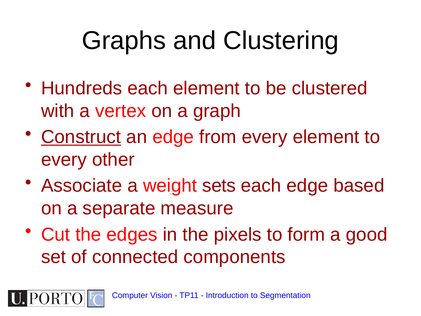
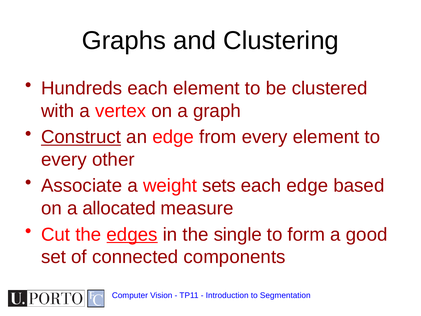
separate: separate -> allocated (119, 208)
edges underline: none -> present (132, 234)
pixels: pixels -> single (238, 234)
